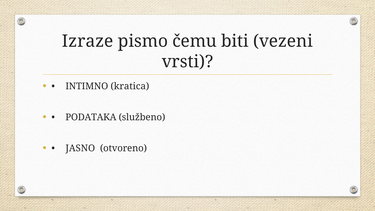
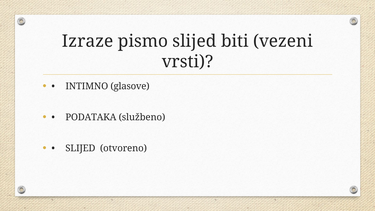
pismo čemu: čemu -> slijed (194, 41)
kratica: kratica -> glasove (130, 86)
JASNO: JASNO -> SLIJED (80, 148)
